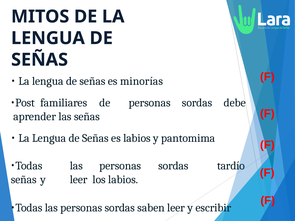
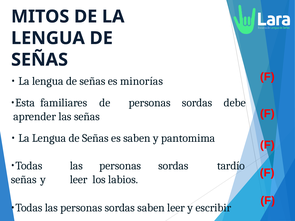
Post: Post -> Esta (25, 103)
es labios: labios -> saben (137, 138)
